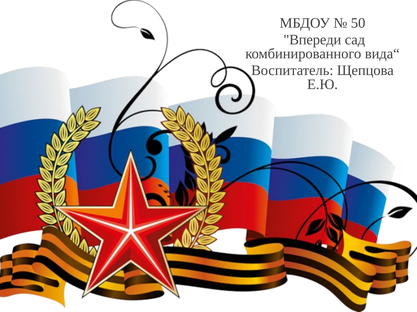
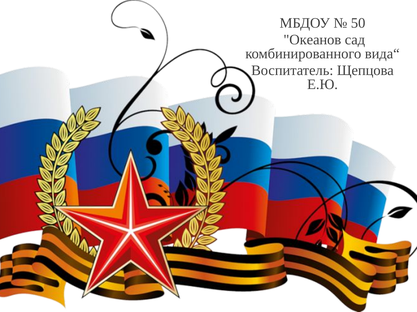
Впереди: Впереди -> Океанов (312, 40)
